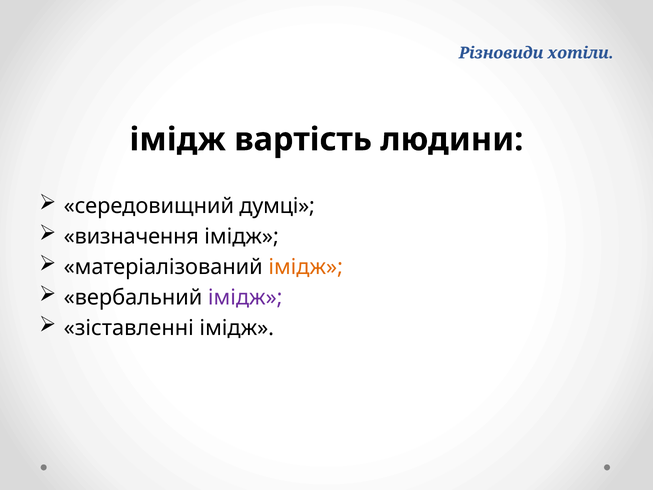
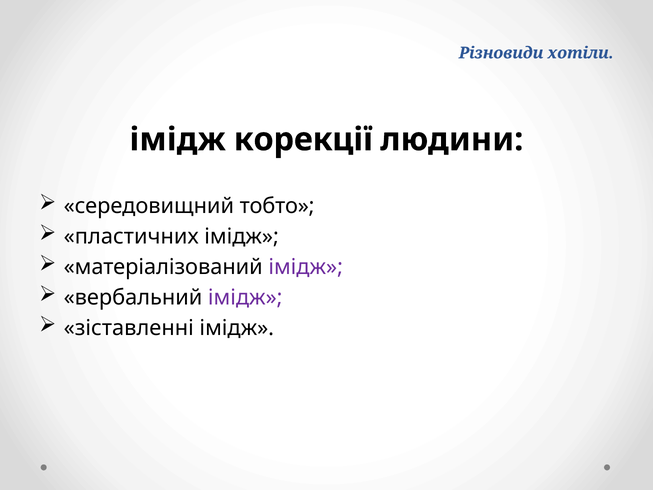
вартість: вартість -> корекції (303, 139)
думці: думці -> тобто (277, 206)
визначення: визначення -> пластичних (131, 237)
імідж colour: orange -> purple (306, 267)
